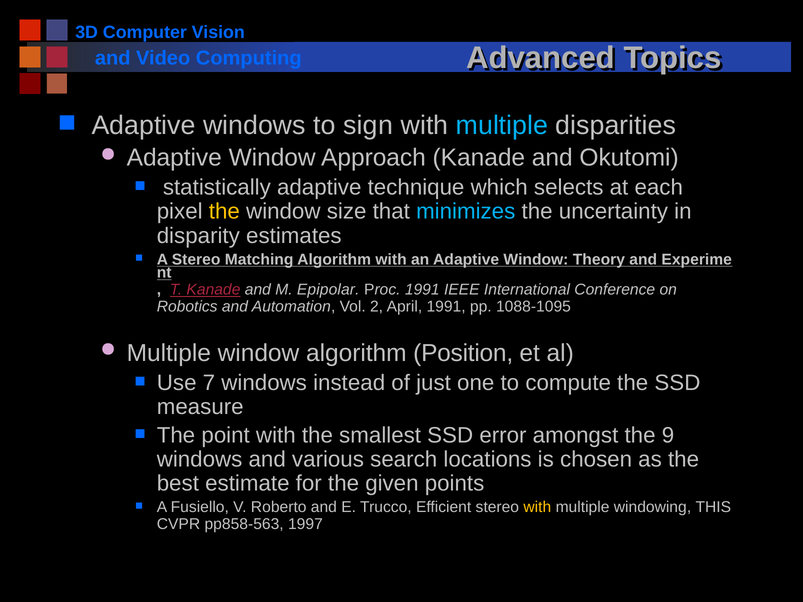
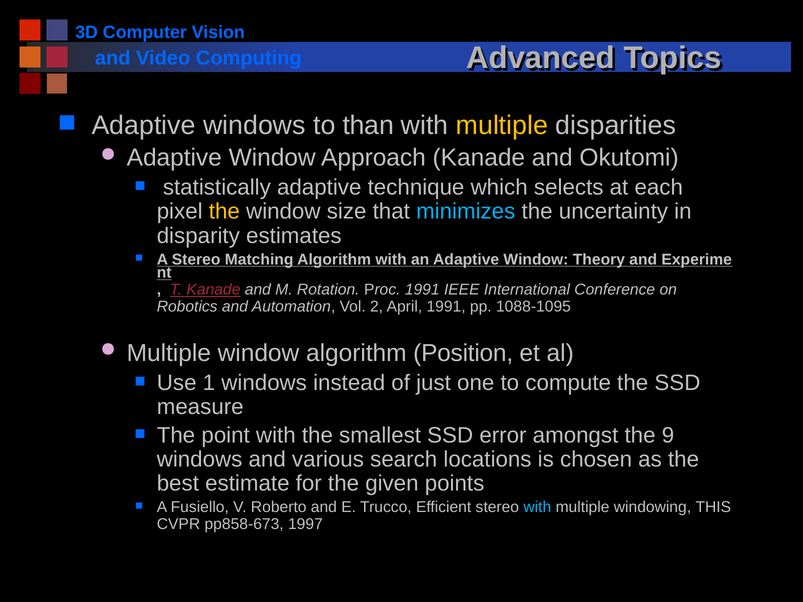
sign: sign -> than (368, 125)
multiple colour: light blue -> yellow (502, 125)
Epipolar: Epipolar -> Rotation (328, 290)
7: 7 -> 1 (209, 383)
with colour: yellow -> light blue (537, 507)
pp858-563: pp858-563 -> pp858-673 (244, 524)
